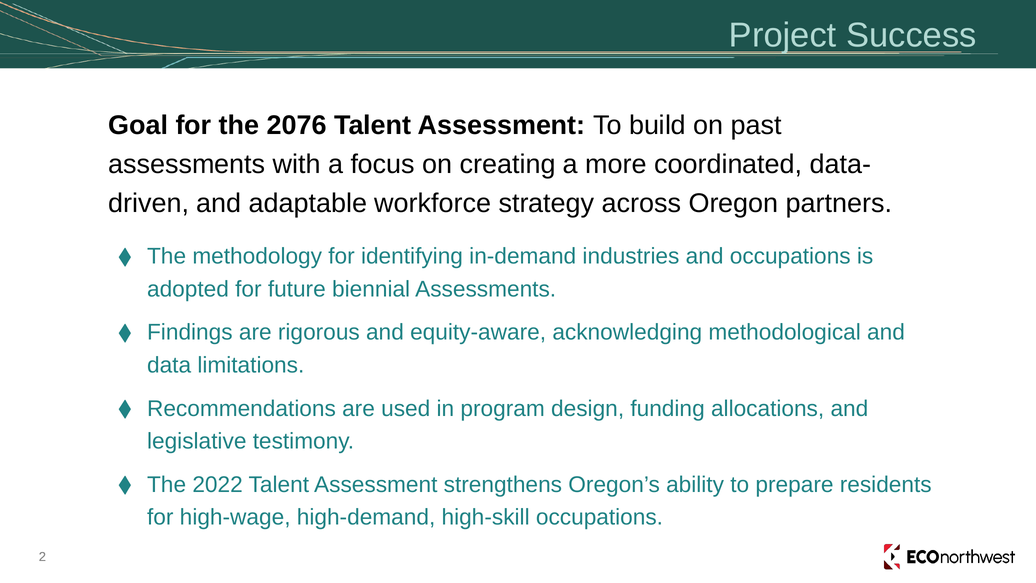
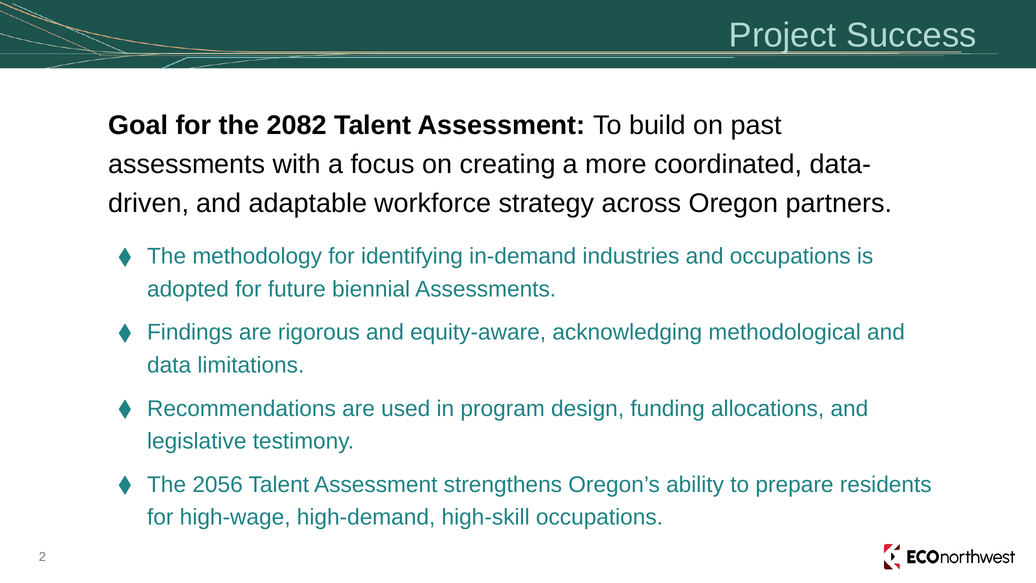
2076: 2076 -> 2082 (297, 125)
2022: 2022 -> 2056 (218, 484)
